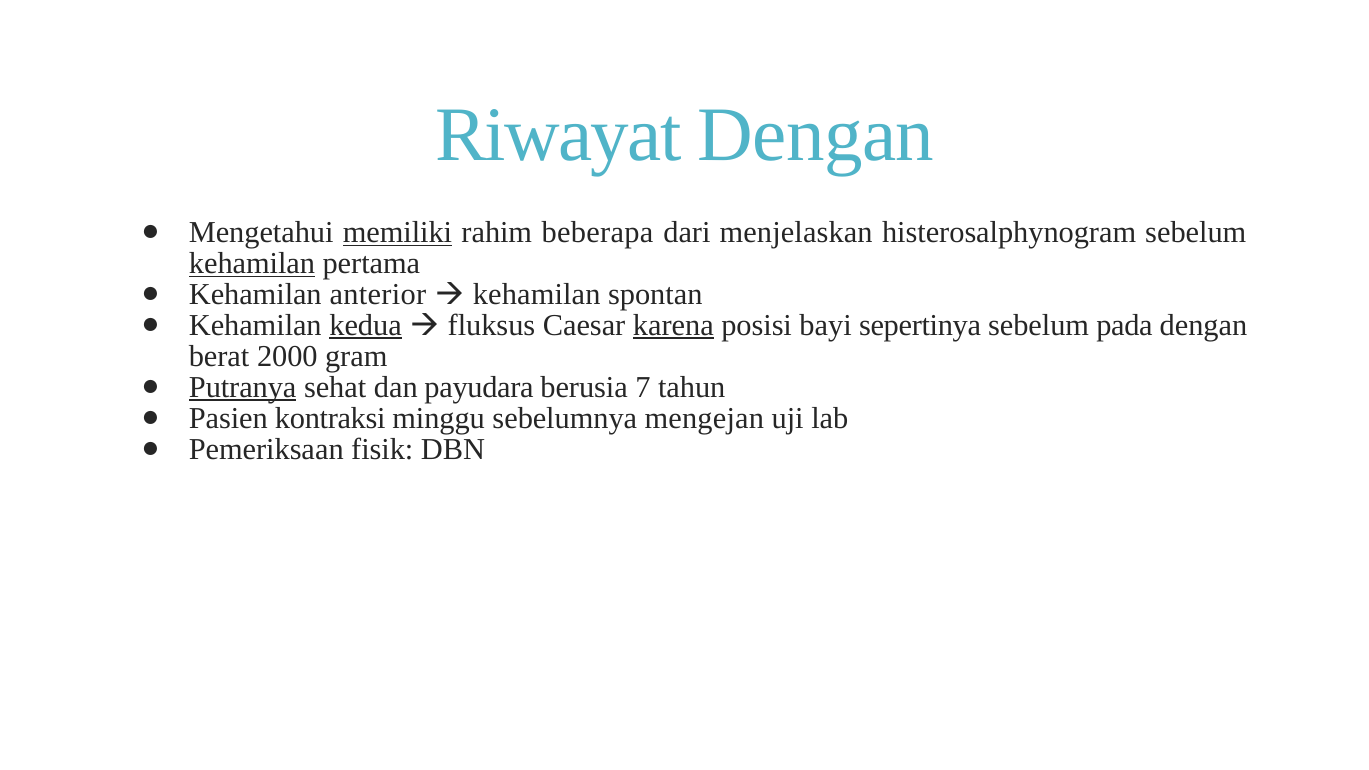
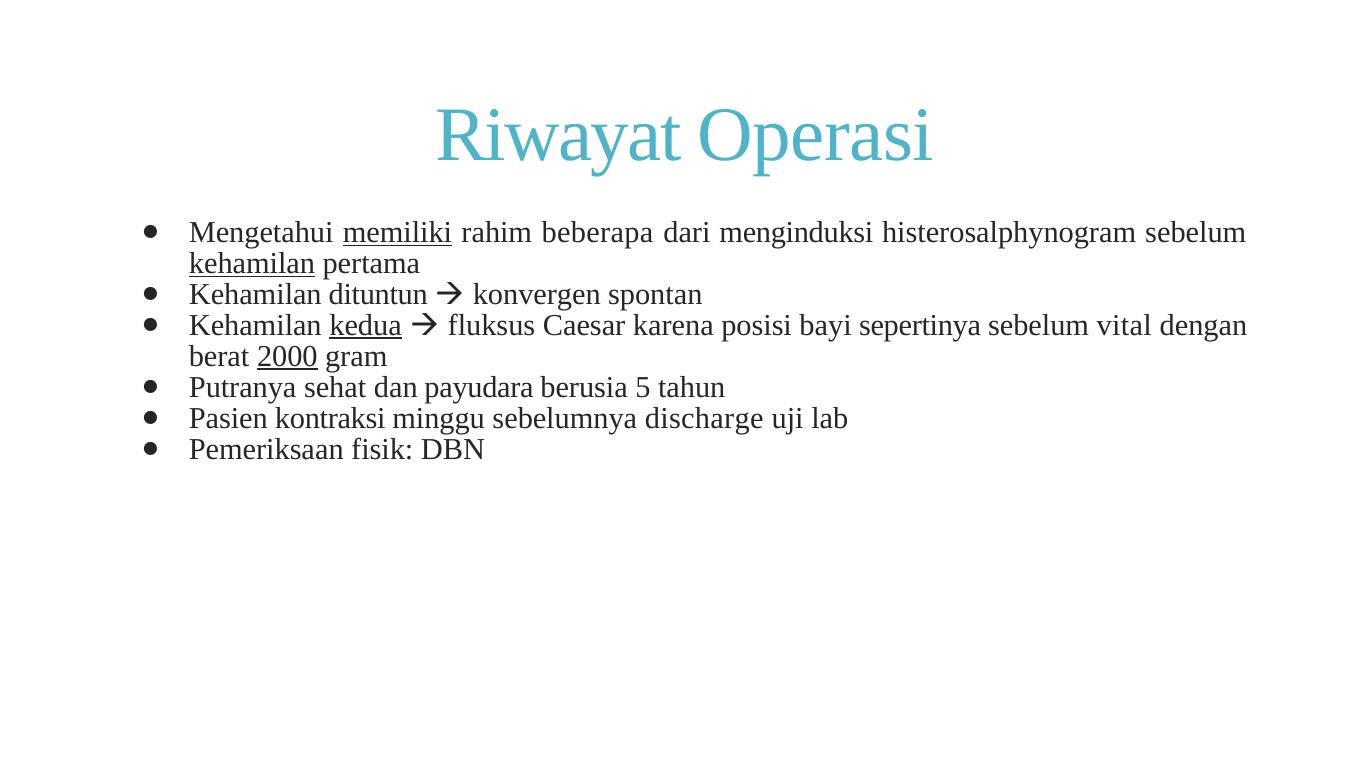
Riwayat Dengan: Dengan -> Operasi (816, 135)
menjelaskan: menjelaskan -> menginduksi (796, 232)
anterior: anterior -> dituntun (378, 294)
kehamilan: kehamilan -> konvergen (537, 294)
karena underline: present -> none (673, 325)
pada: pada -> vital (1124, 325)
2000 underline: none -> present (287, 356)
Putranya underline: present -> none (243, 387)
7: 7 -> 5 (643, 387)
mengejan: mengejan -> discharge (704, 418)
